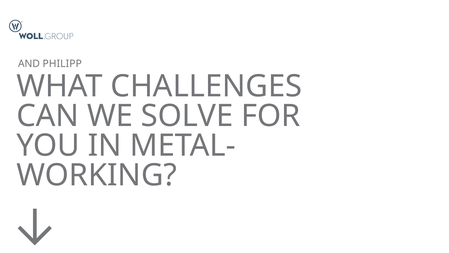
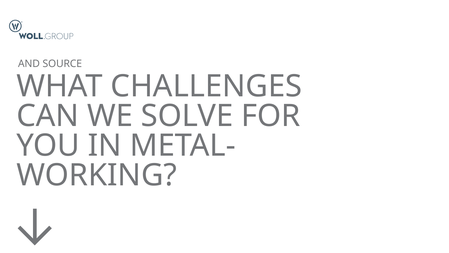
PHILIPP: PHILIPP -> SOURCE (62, 64)
